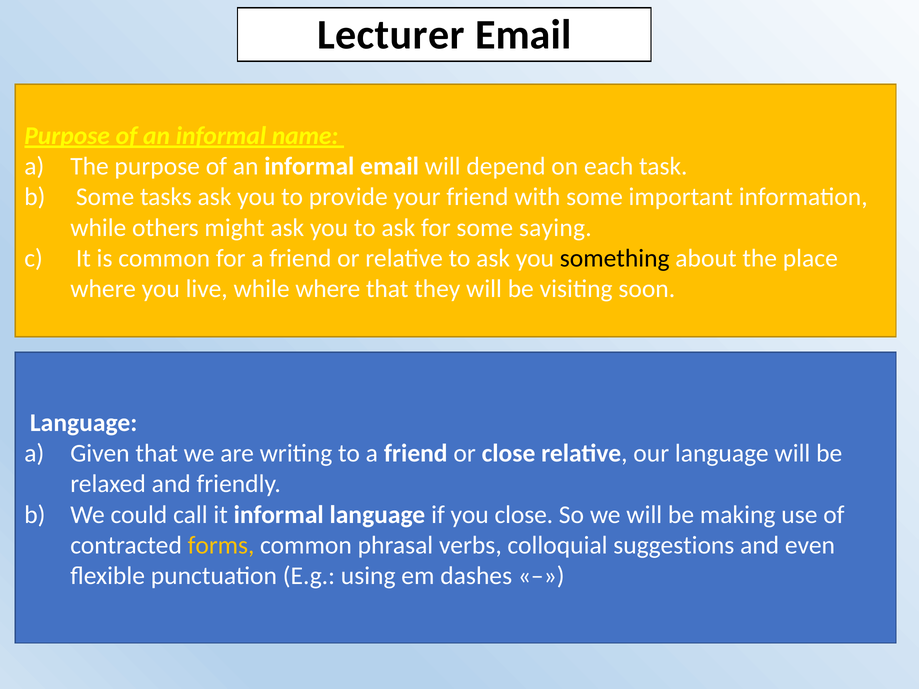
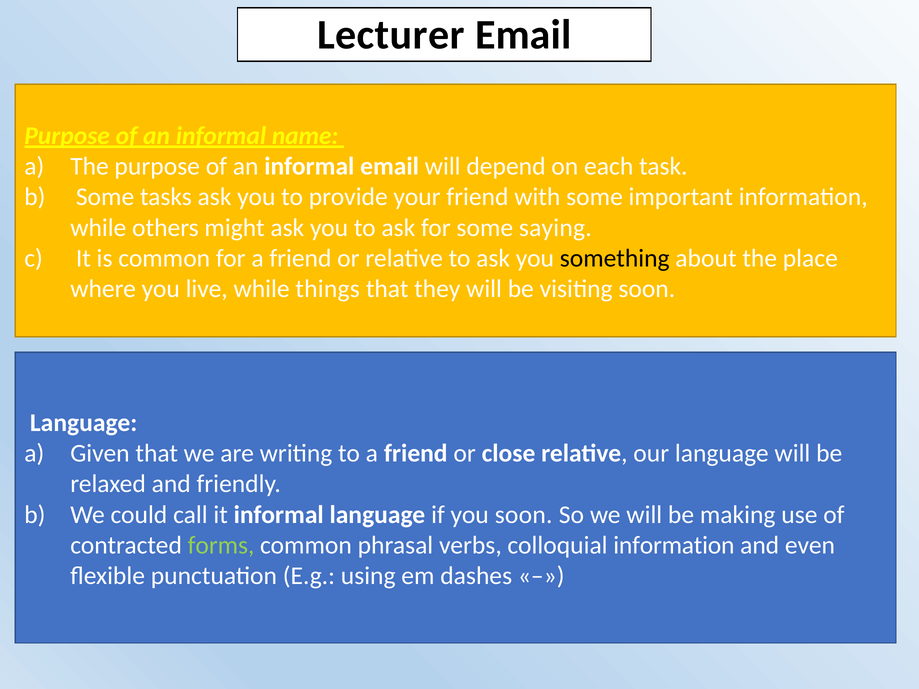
while where: where -> things (328, 289)
you close: close -> soon (524, 515)
forms colour: yellow -> light green (221, 546)
colloquial suggestions: suggestions -> information (674, 546)
